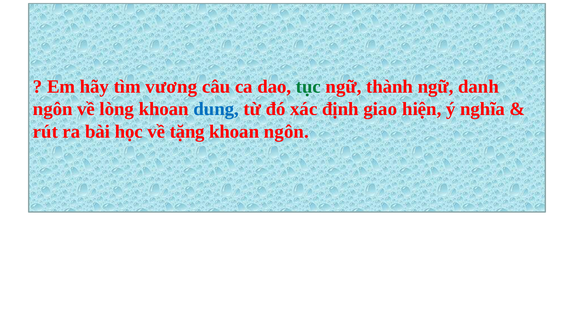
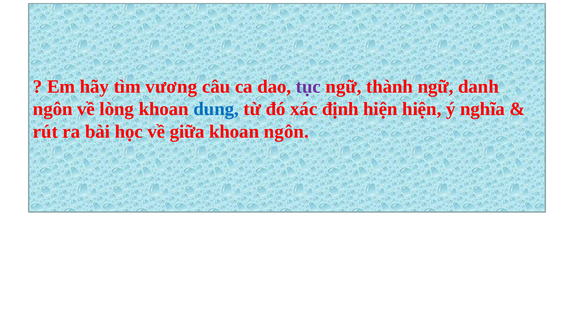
tục colour: green -> purple (308, 87)
định giao: giao -> hiện (380, 109)
tặng: tặng -> giữa (187, 132)
